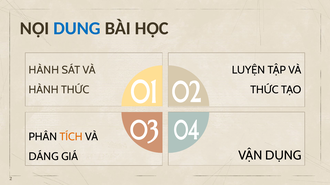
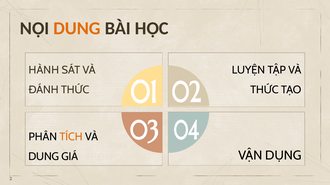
DUNG colour: blue -> orange (77, 28)
HÀNH: HÀNH -> ĐÁNH (44, 90)
DÁNG: DÁNG -> DUNG (44, 157)
